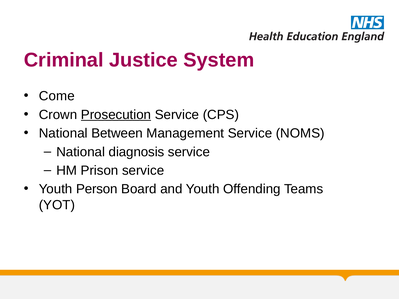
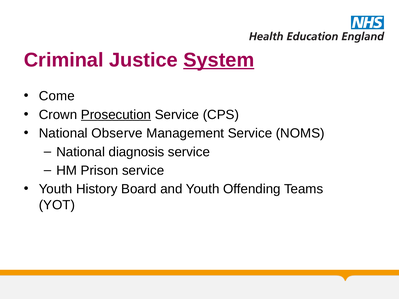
System underline: none -> present (219, 60)
Between: Between -> Observe (117, 133)
Person: Person -> History (97, 189)
